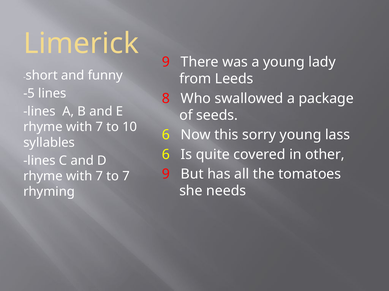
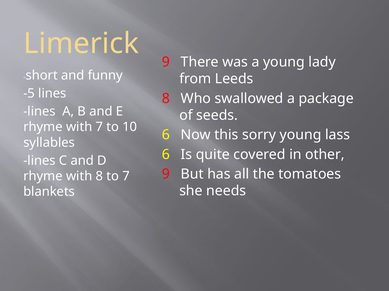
7: 7 -> 8 (99, 177)
rhyming: rhyming -> blankets (49, 192)
